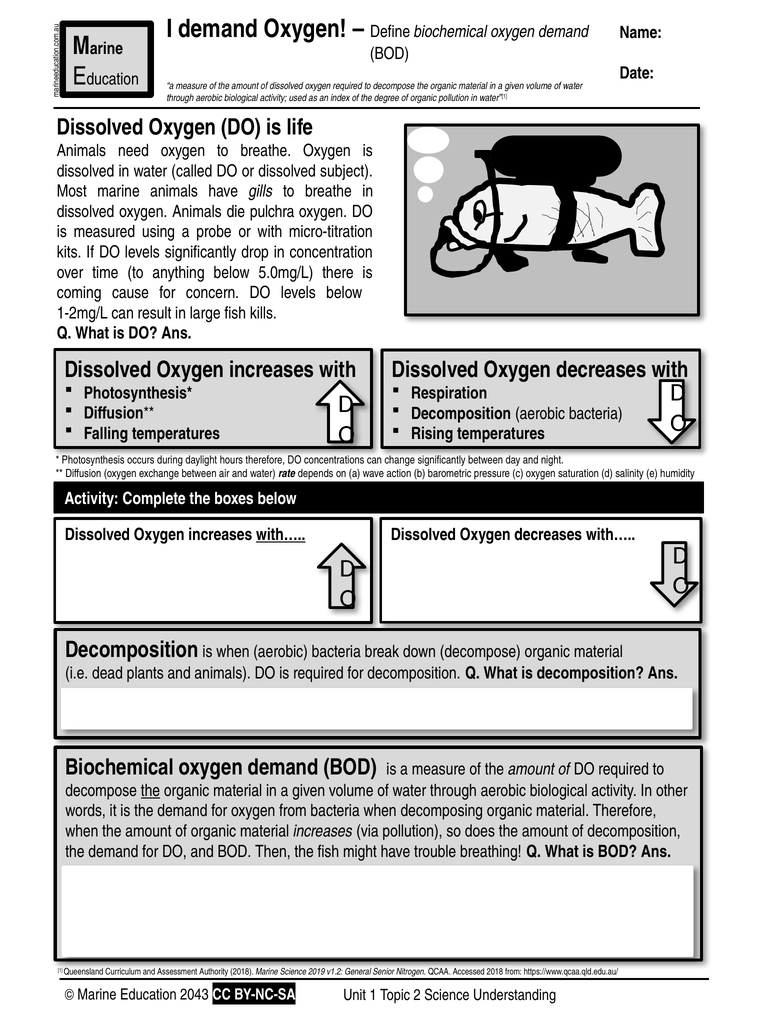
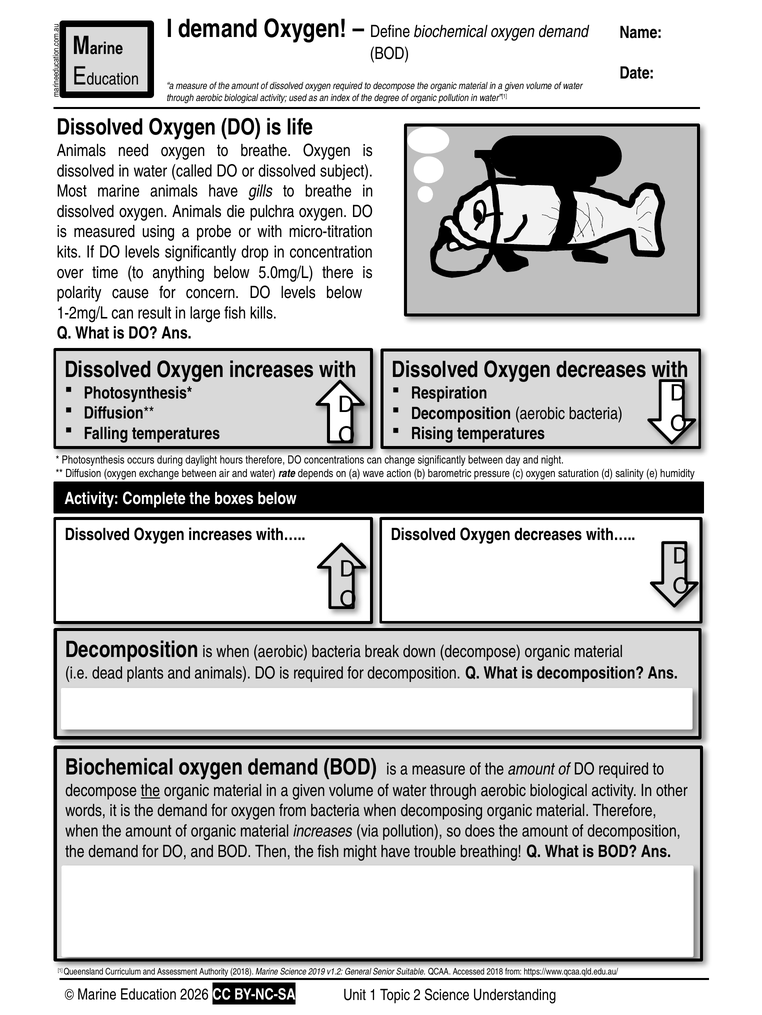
coming: coming -> polarity (79, 293)
with… underline: present -> none (281, 535)
Nitrogen: Nitrogen -> Suitable (411, 973)
2043: 2043 -> 2026 (194, 995)
